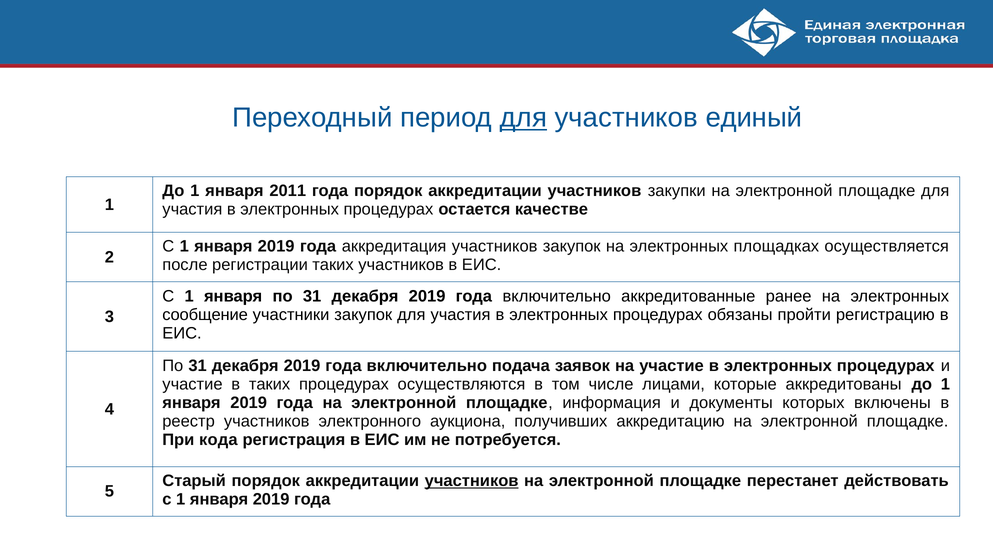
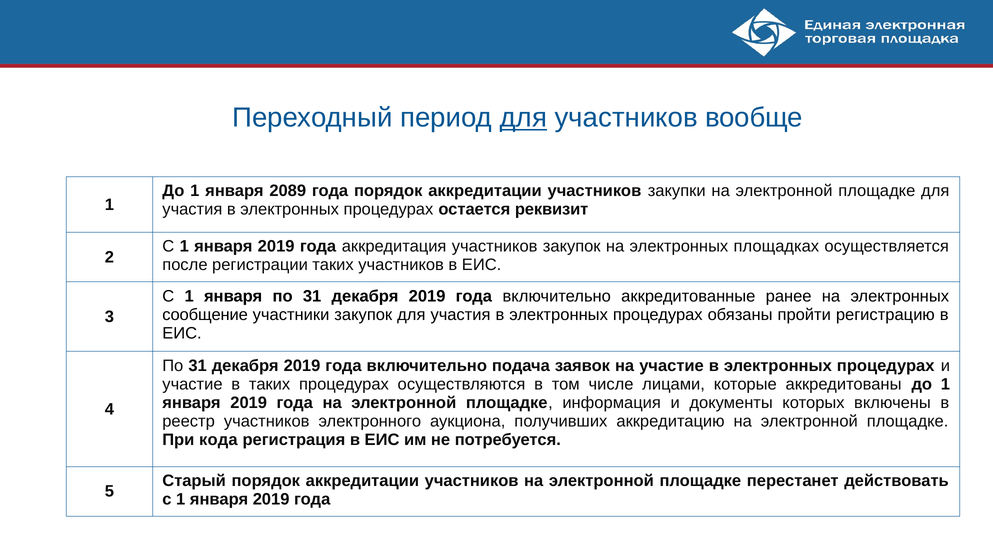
единый: единый -> вообще (754, 118)
2011: 2011 -> 2089 (288, 191)
качестве: качестве -> реквизит (552, 210)
участников underline: present -> none (472, 481)
